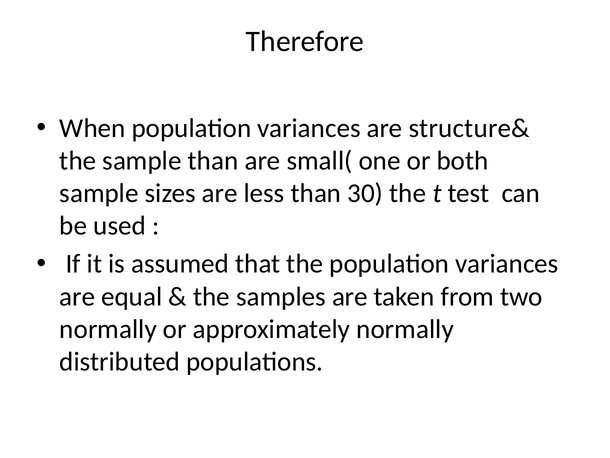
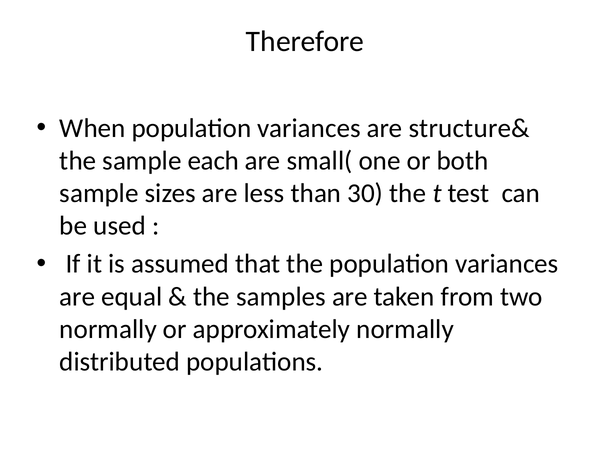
sample than: than -> each (213, 161)
